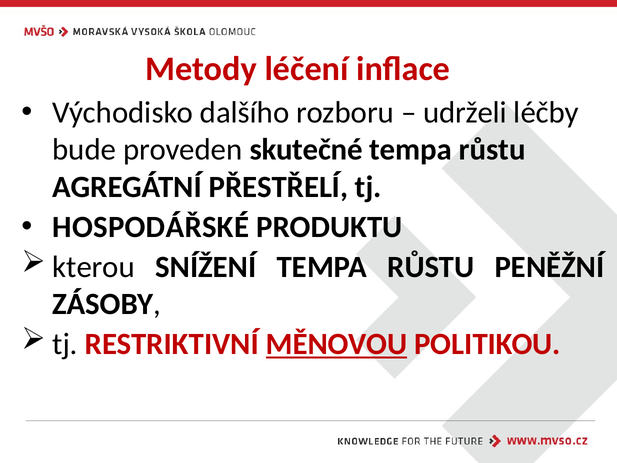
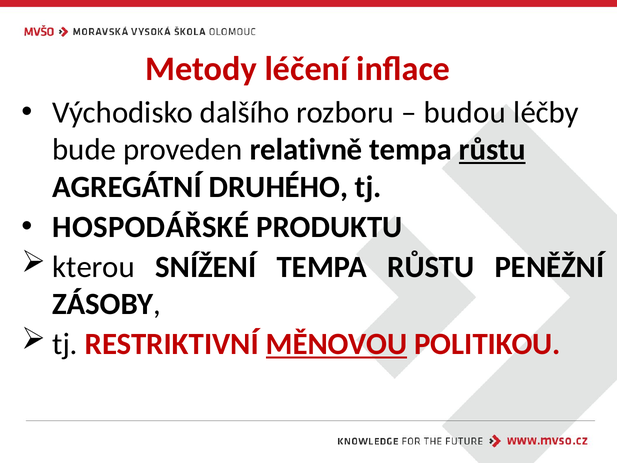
udrželi: udrželi -> budou (465, 113)
skutečné: skutečné -> relativně (306, 150)
růstu underline: none -> present (492, 150)
PŘESTŘELÍ: PŘESTŘELÍ -> DRUHÉHO (278, 187)
